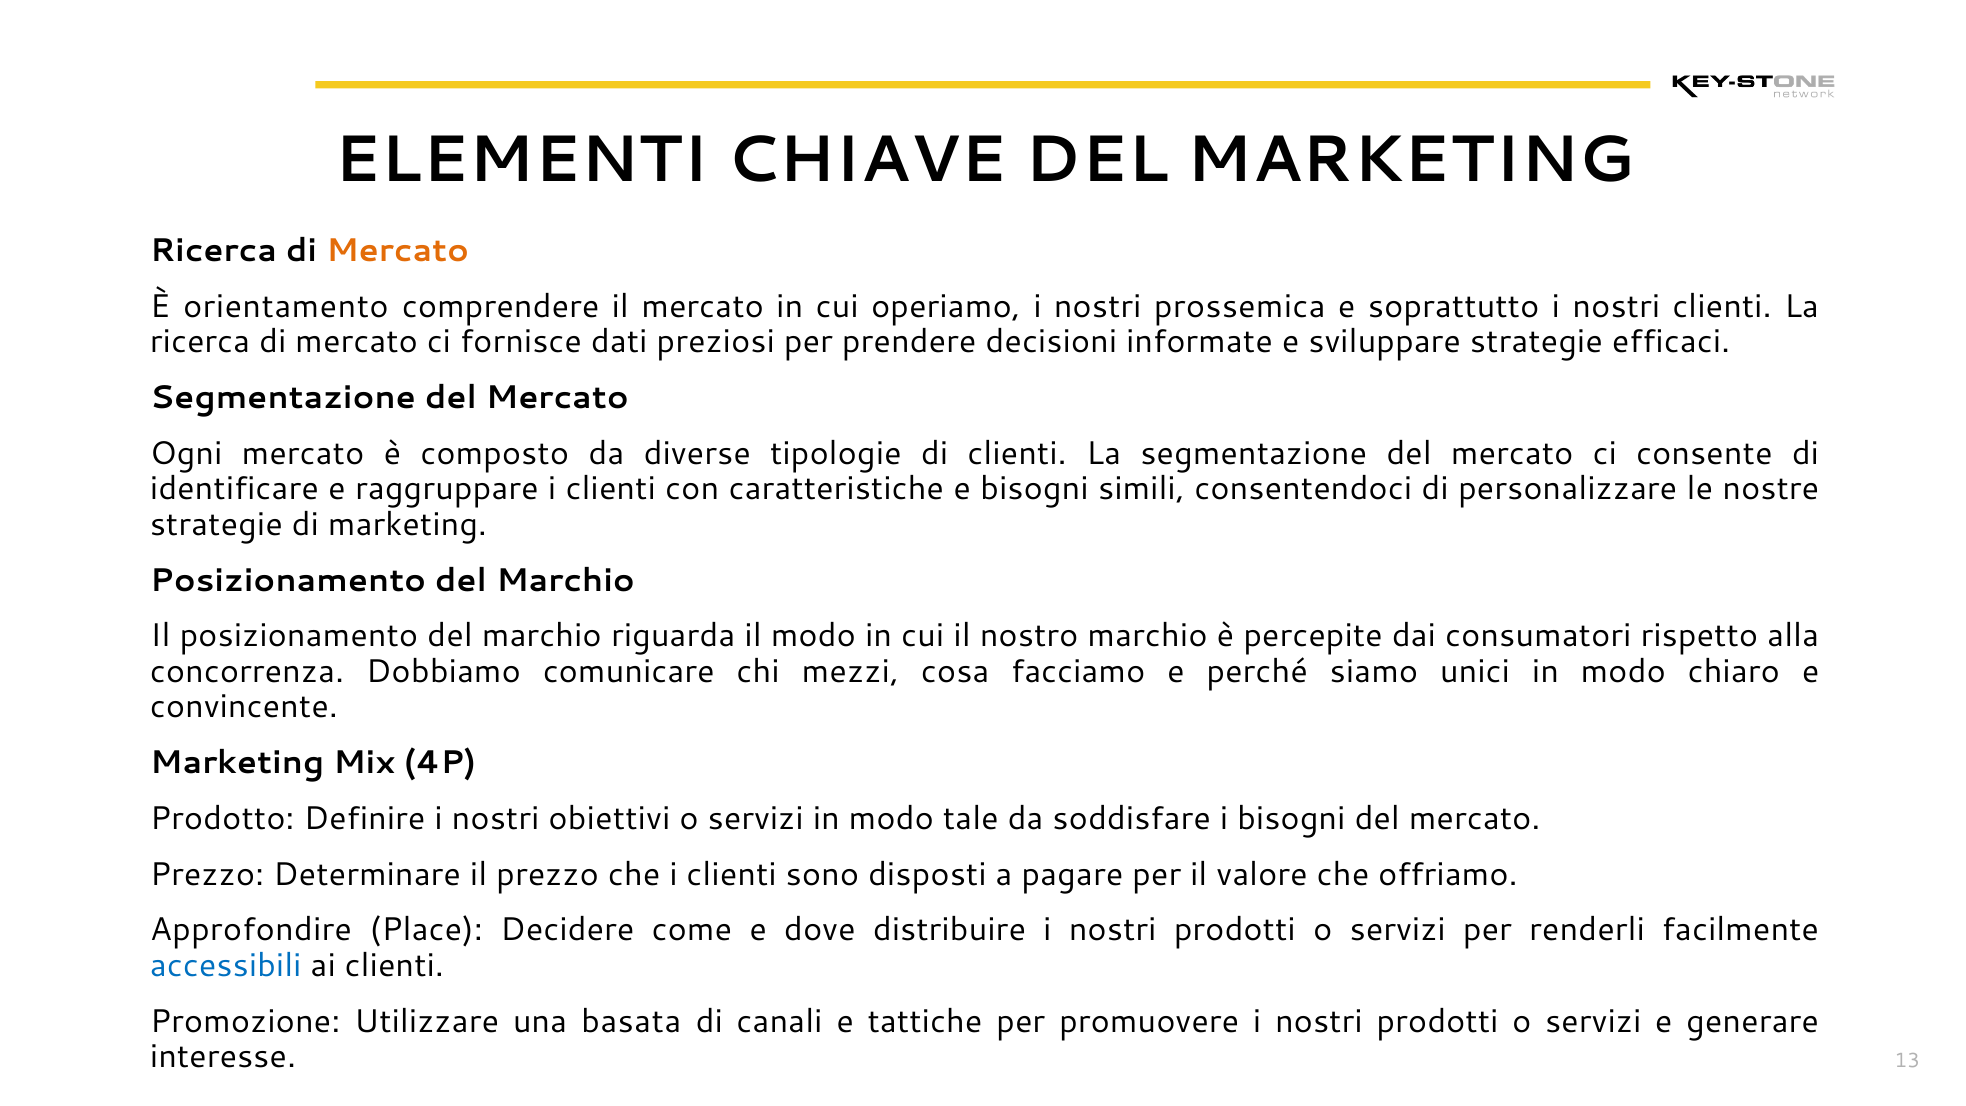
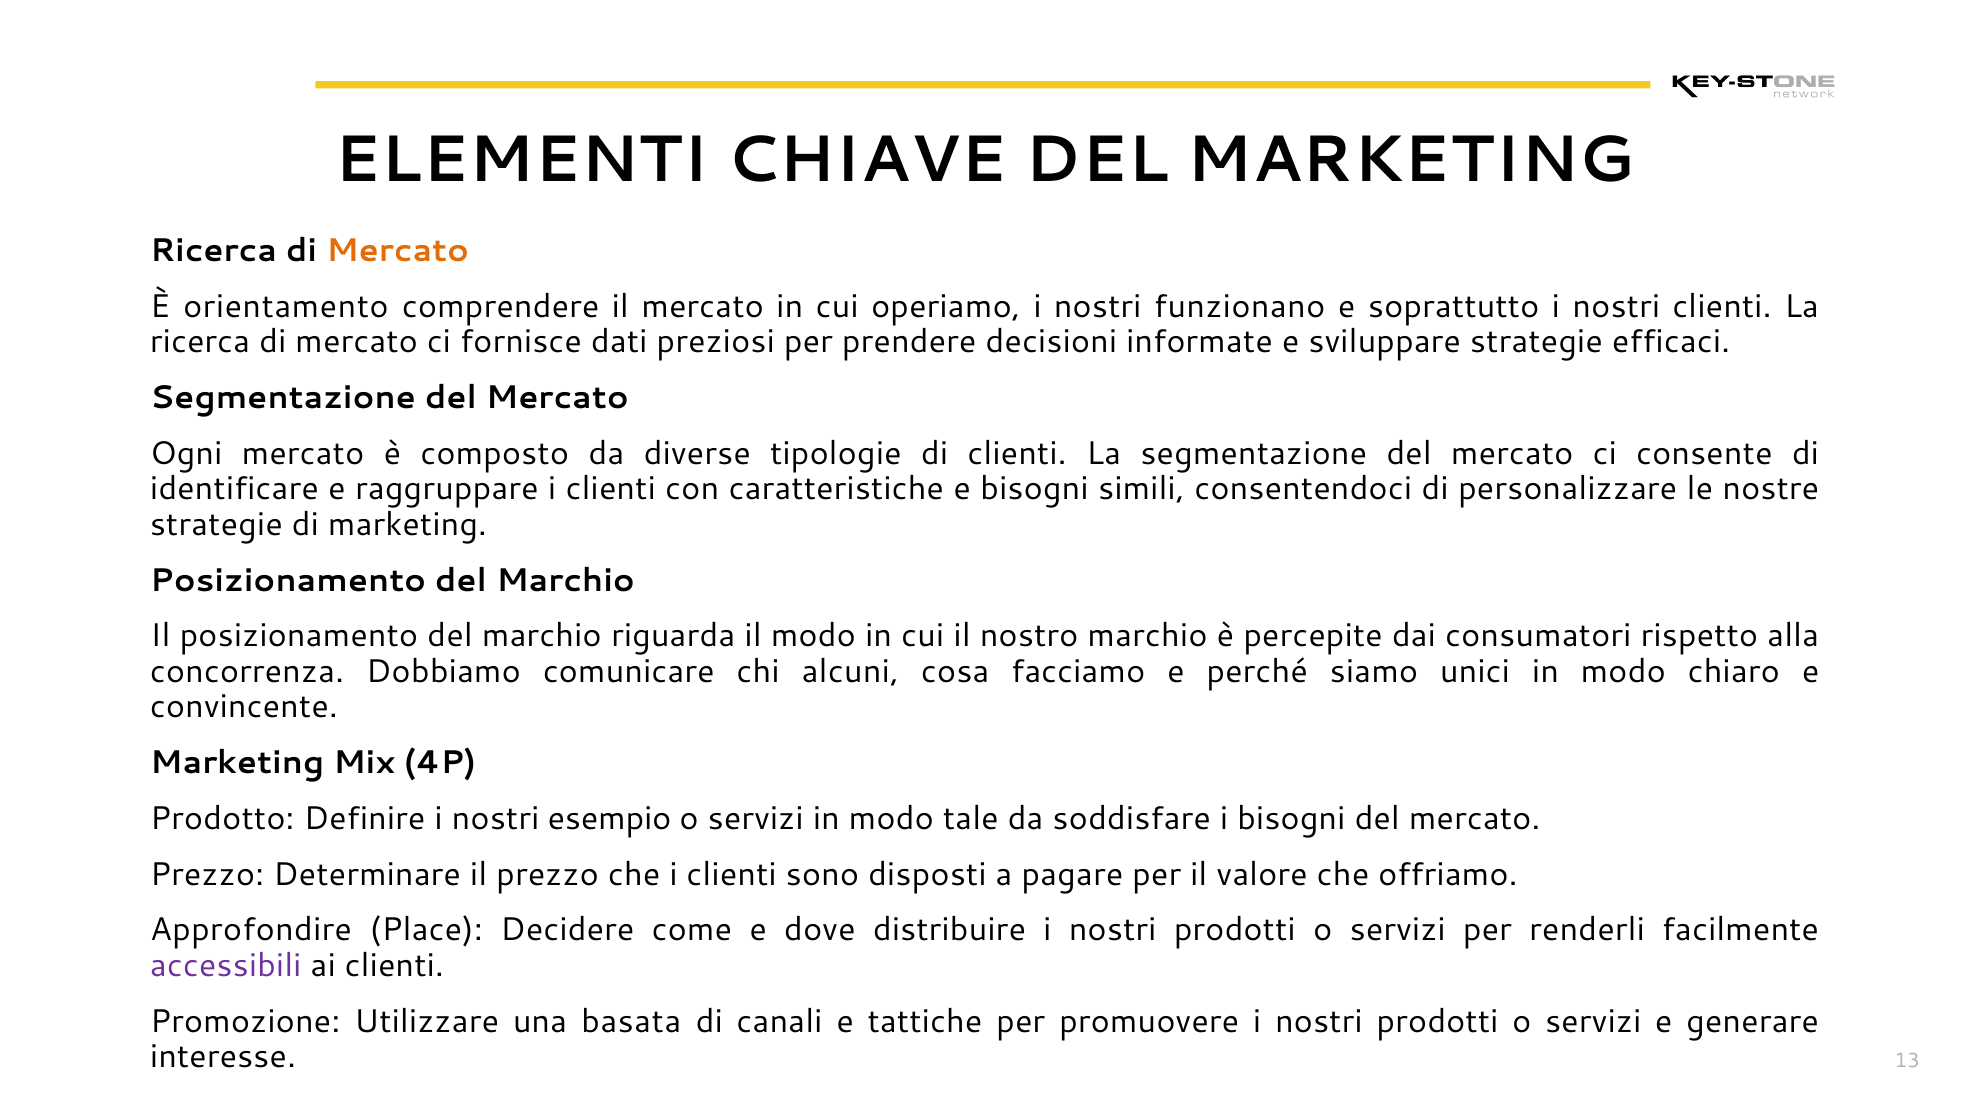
prossemica: prossemica -> funzionano (1240, 307)
mezzi: mezzi -> alcuni (850, 671)
obiettivi: obiettivi -> esempio (610, 818)
accessibili colour: blue -> purple (226, 965)
